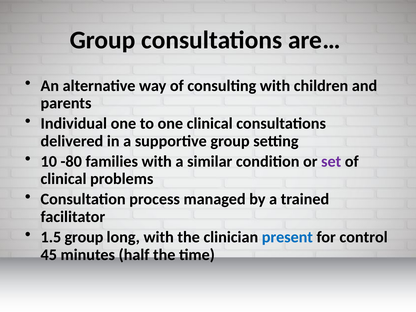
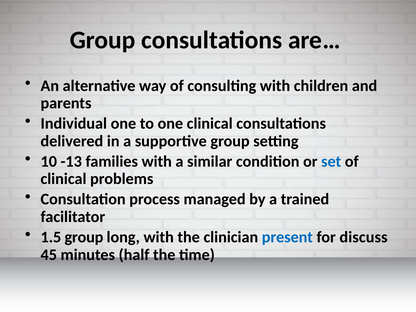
-80: -80 -> -13 (71, 161)
set colour: purple -> blue (331, 161)
control: control -> discuss (364, 237)
